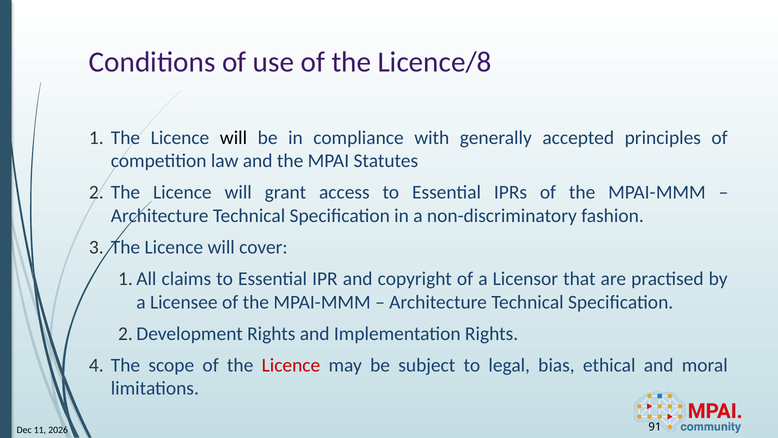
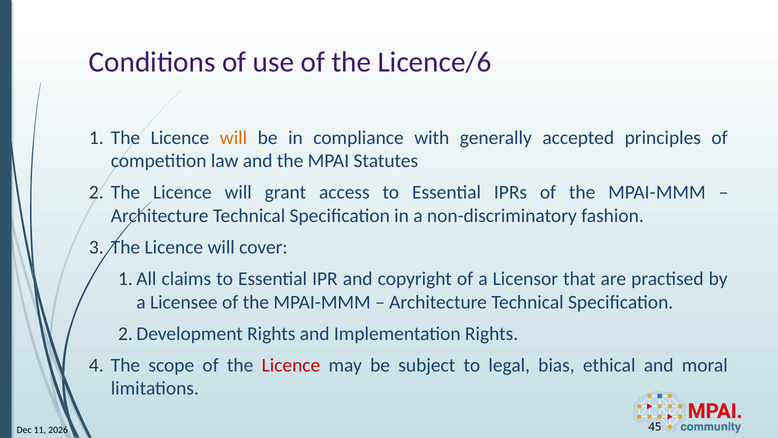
Licence/8: Licence/8 -> Licence/6 (435, 62)
will colour: black -> orange (233, 138)
91: 91 -> 45 (655, 426)
